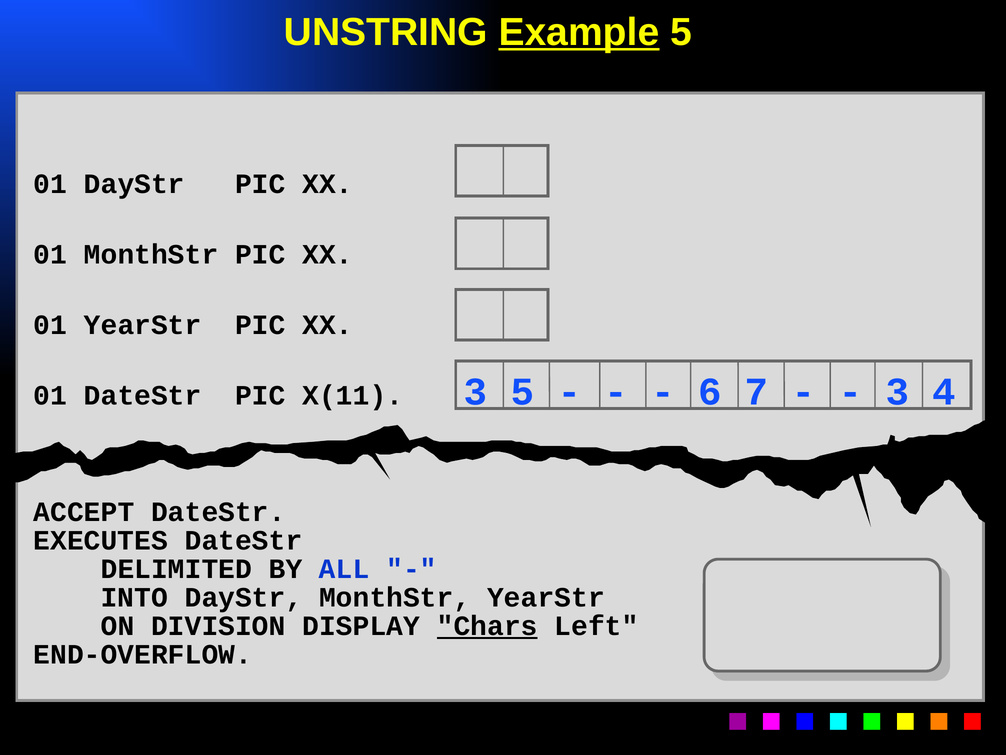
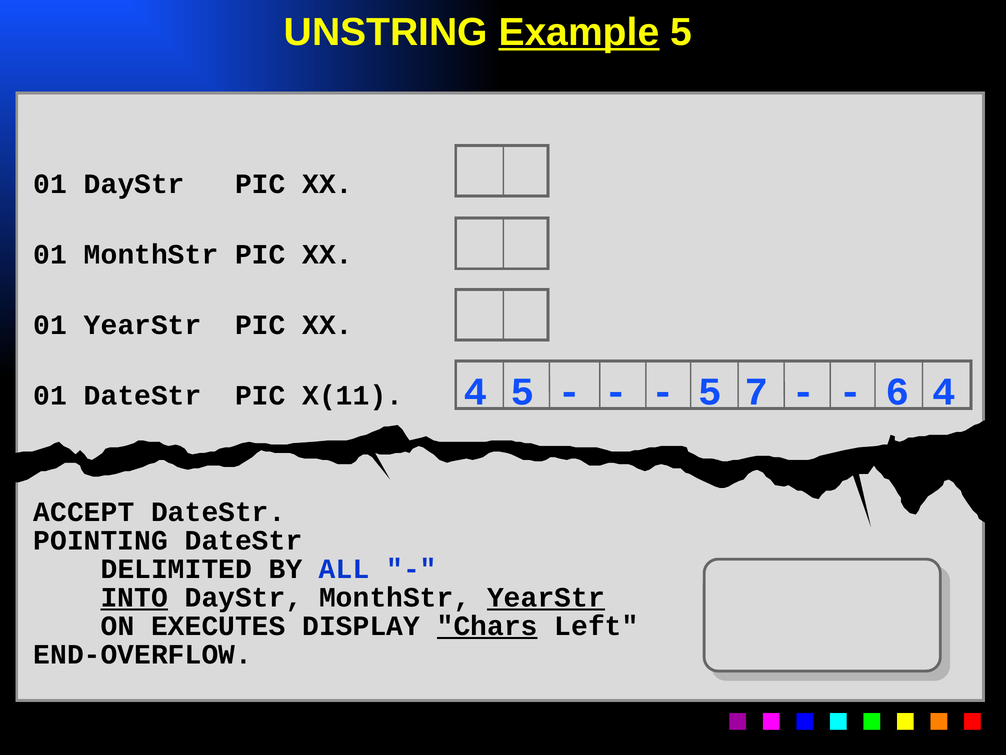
X(11 3: 3 -> 4 (476, 392)
6: 6 -> 5 (710, 392)
3: 3 -> 6 (897, 392)
EXECUTES: EXECUTES -> POINTING (101, 540)
INTO underline: none -> present (134, 597)
YearStr underline: none -> present (546, 597)
DIVISION: DIVISION -> EXECUTES (218, 626)
